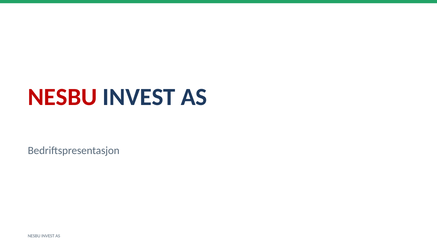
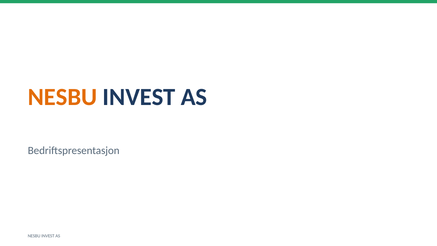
NESBU colour: red -> orange (62, 97)
